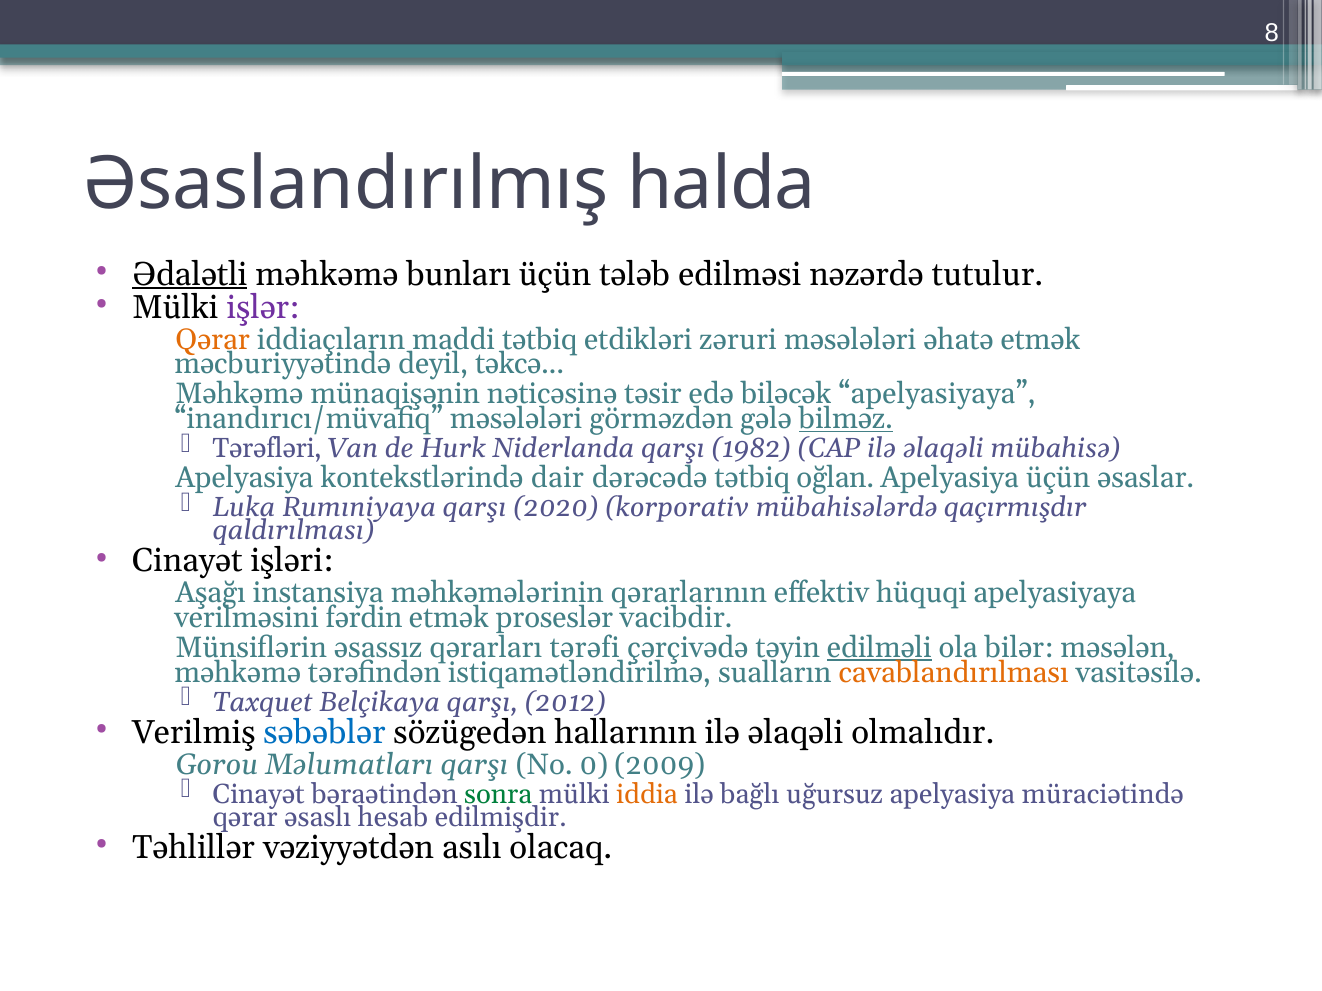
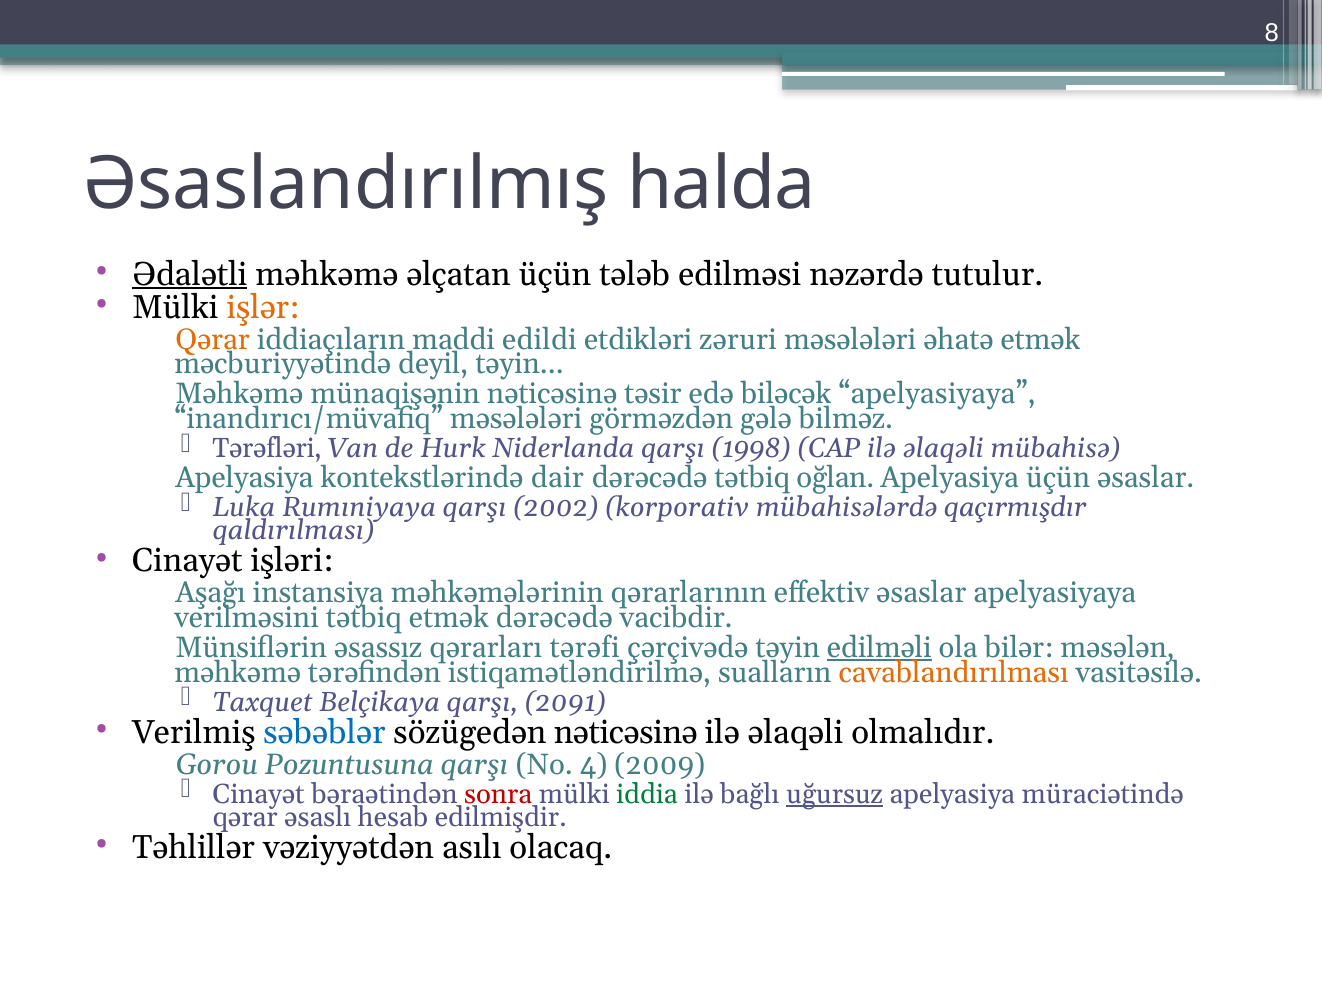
bunları: bunları -> əlçatan (459, 274)
işlər colour: purple -> orange (263, 308)
maddi tətbiq: tətbiq -> edildi (539, 340)
deyil təkcə: təkcə -> təyin (519, 364)
bilməz underline: present -> none (846, 419)
1982: 1982 -> 1998 (751, 449)
2020: 2020 -> 2002 (556, 508)
effektiv hüquqi: hüquqi -> əsaslar (921, 593)
verilməsini fərdin: fərdin -> tətbiq (364, 618)
etmək proseslər: proseslər -> dərəcədə (554, 618)
2012: 2012 -> 2091 (565, 702)
sözügedən hallarının: hallarının -> nəticəsinə (626, 733)
Məlumatları: Məlumatları -> Pozuntusuna (350, 765)
0: 0 -> 4 (594, 765)
sonra colour: green -> red (498, 794)
iddia colour: orange -> green (647, 794)
uğursuz underline: none -> present (835, 794)
